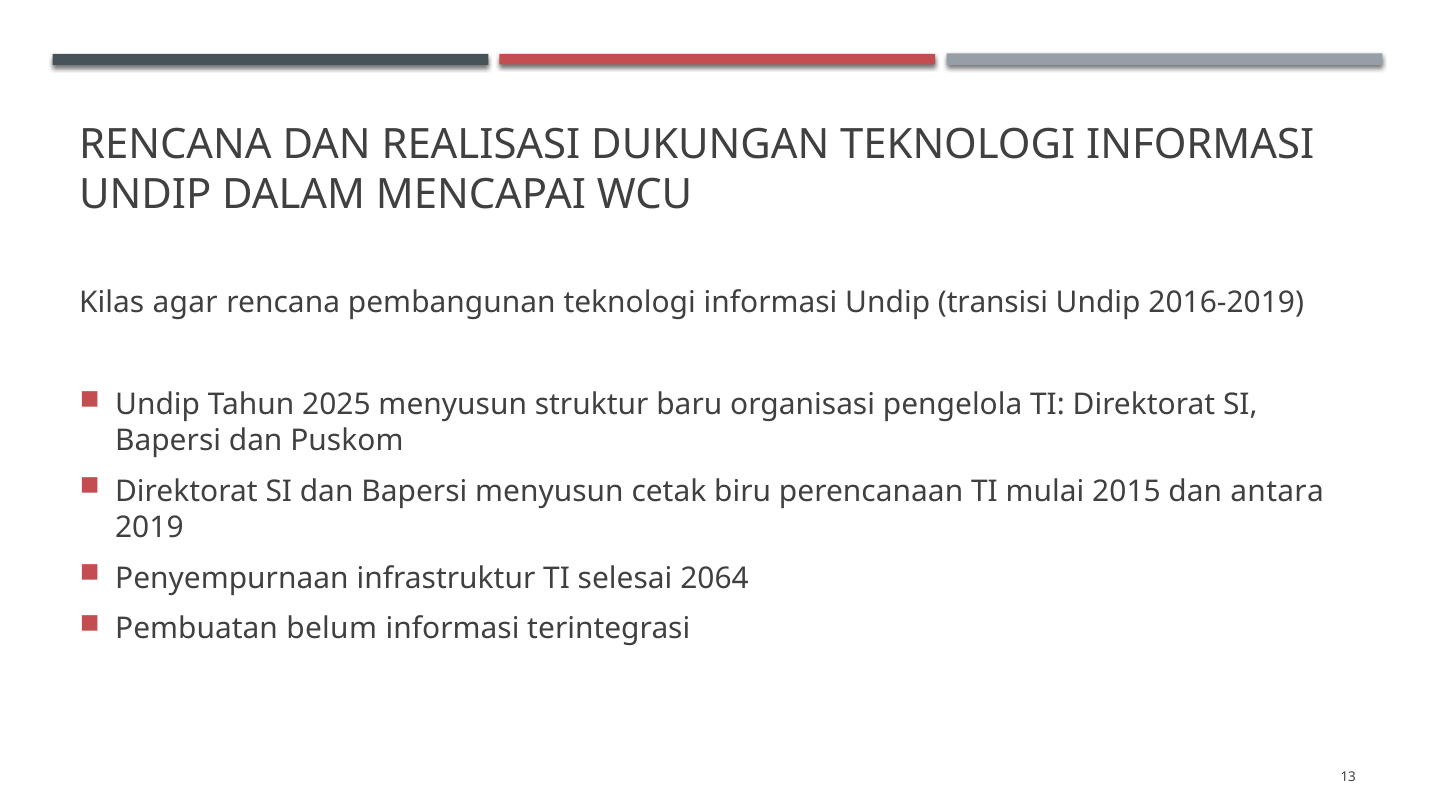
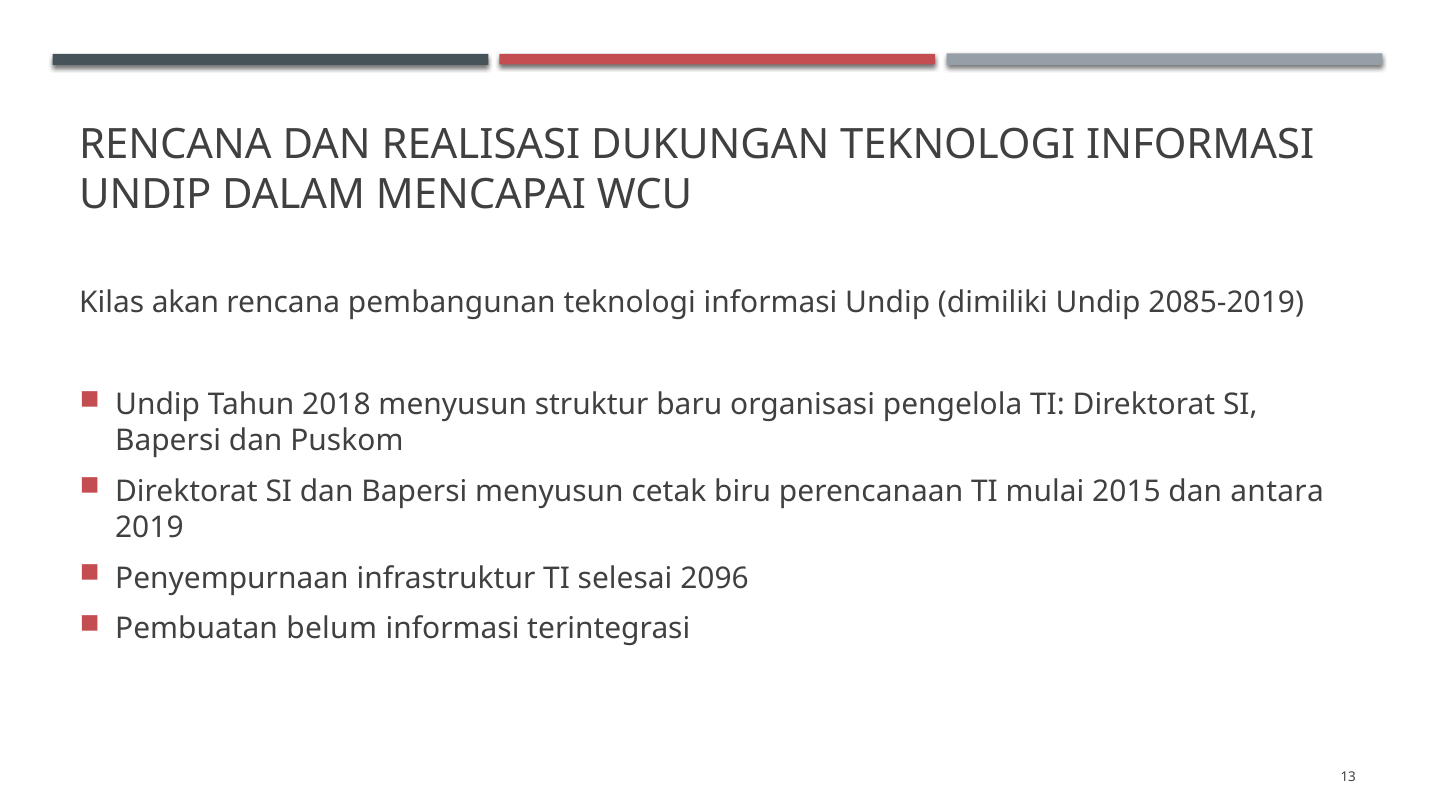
agar: agar -> akan (185, 303)
transisi: transisi -> dimiliki (993, 303)
2016-2019: 2016-2019 -> 2085-2019 (1226, 303)
2025: 2025 -> 2018 (336, 405)
2064: 2064 -> 2096 (715, 578)
